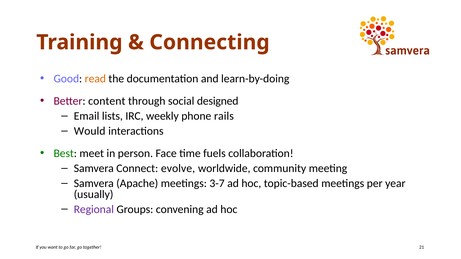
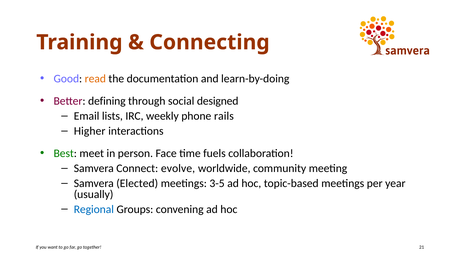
content: content -> defining (107, 101)
Would: Would -> Higher (90, 131)
Apache: Apache -> Elected (137, 183)
3-7: 3-7 -> 3-5 (217, 183)
Regional colour: purple -> blue (94, 209)
